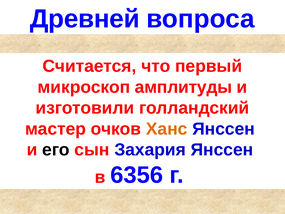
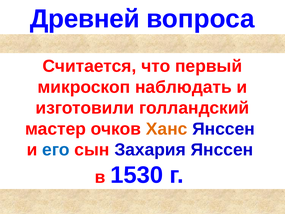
амплитуды: амплитуды -> наблюдать (183, 87)
его colour: black -> blue (56, 150)
6356: 6356 -> 1530 (137, 175)
